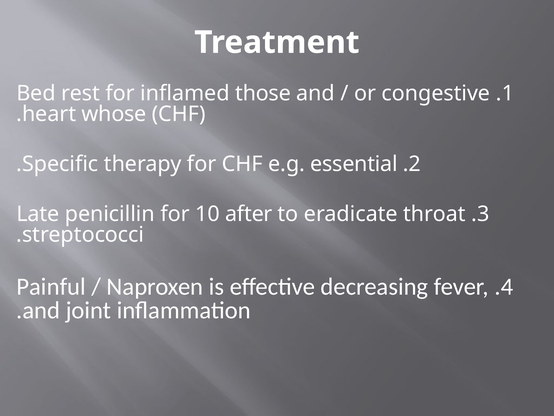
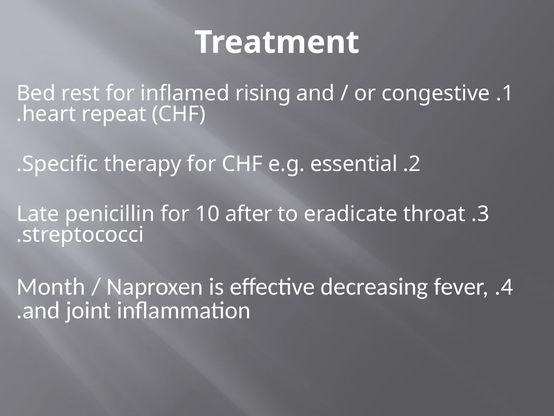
those: those -> rising (263, 93)
whose: whose -> repeat (114, 114)
Painful: Painful -> Month (51, 286)
